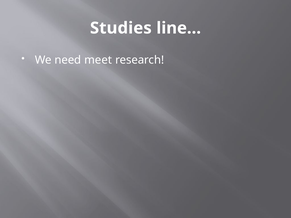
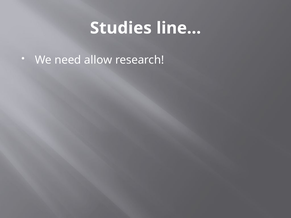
meet: meet -> allow (98, 60)
